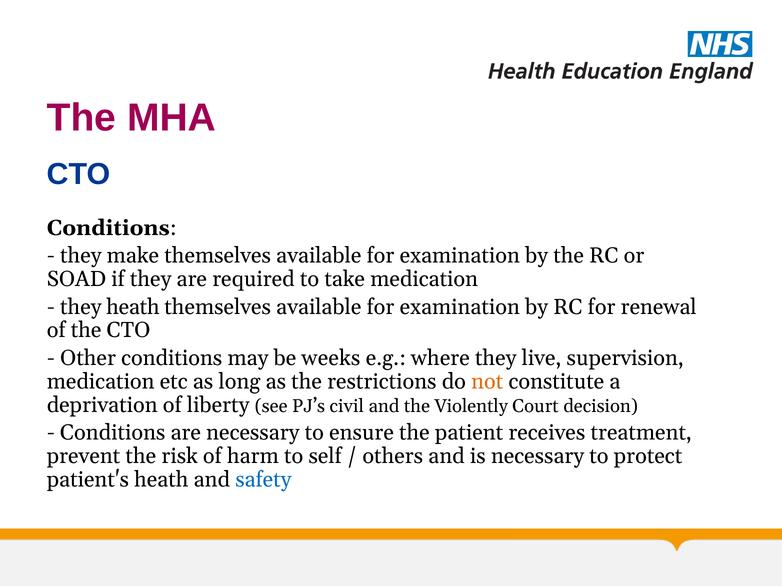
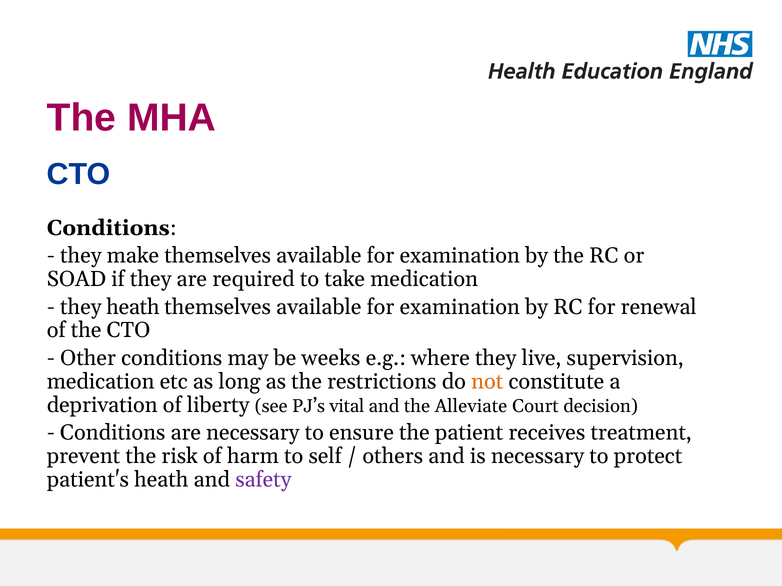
civil: civil -> vital (347, 406)
Violently: Violently -> Alleviate (471, 406)
safety colour: blue -> purple (263, 480)
